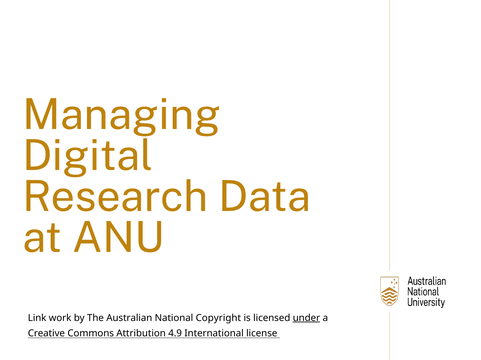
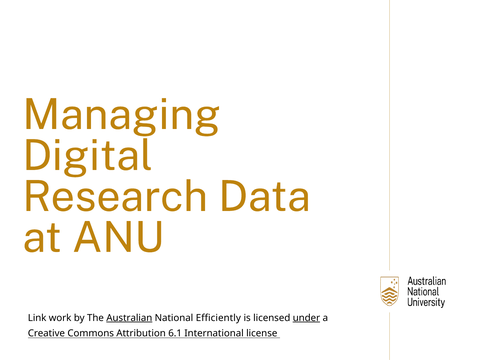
Australian underline: none -> present (129, 319)
Copyright: Copyright -> Efficiently (218, 319)
4.9: 4.9 -> 6.1 (175, 334)
